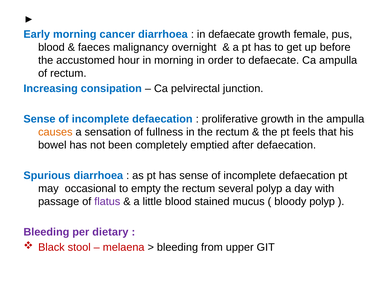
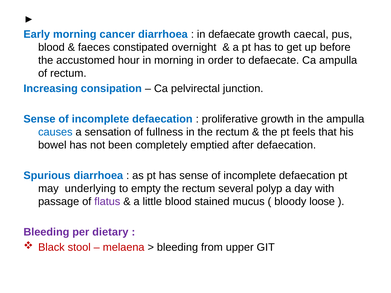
female: female -> caecal (311, 34)
malignancy: malignancy -> constipated (141, 47)
causes colour: orange -> blue (55, 132)
occasional: occasional -> underlying (90, 189)
bloody polyp: polyp -> loose (322, 202)
